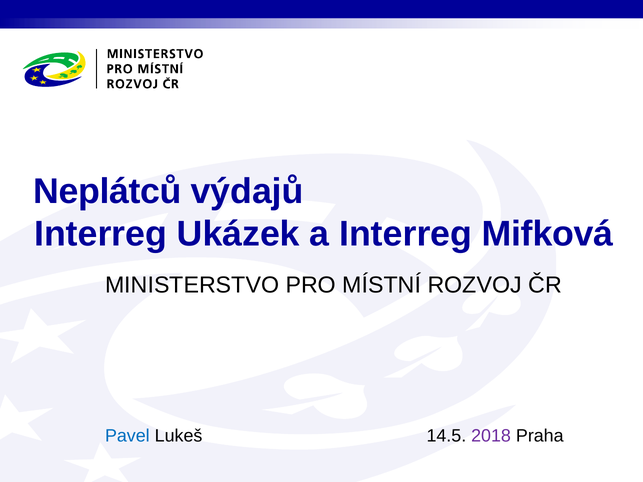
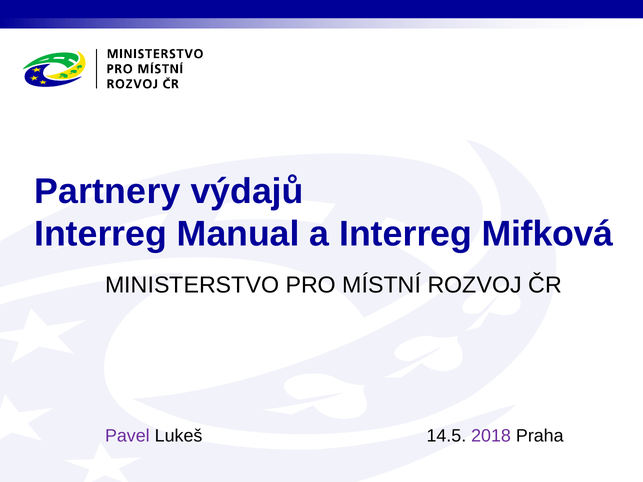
Neplátců: Neplátců -> Partnery (107, 191)
Ukázek: Ukázek -> Manual (238, 234)
Pavel colour: blue -> purple (127, 436)
